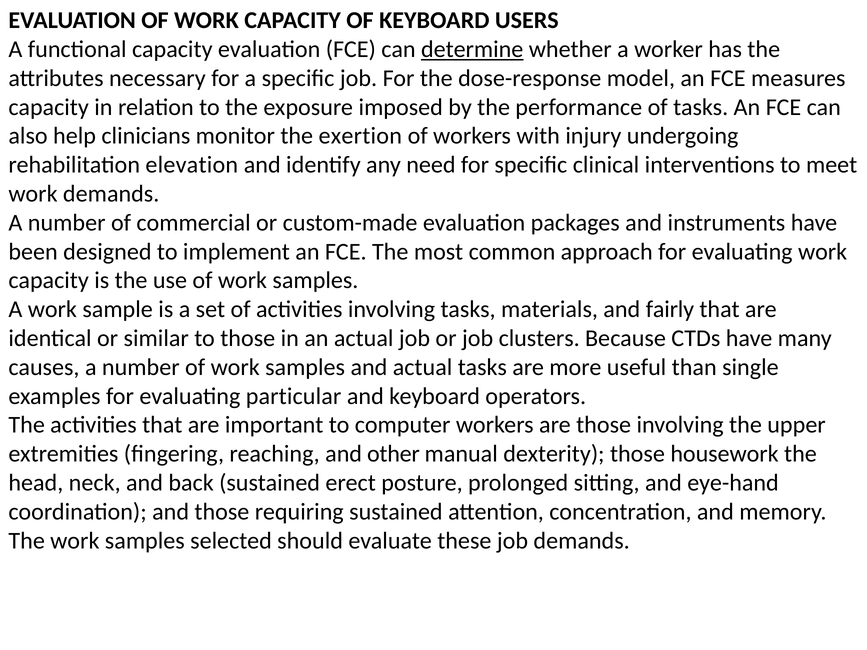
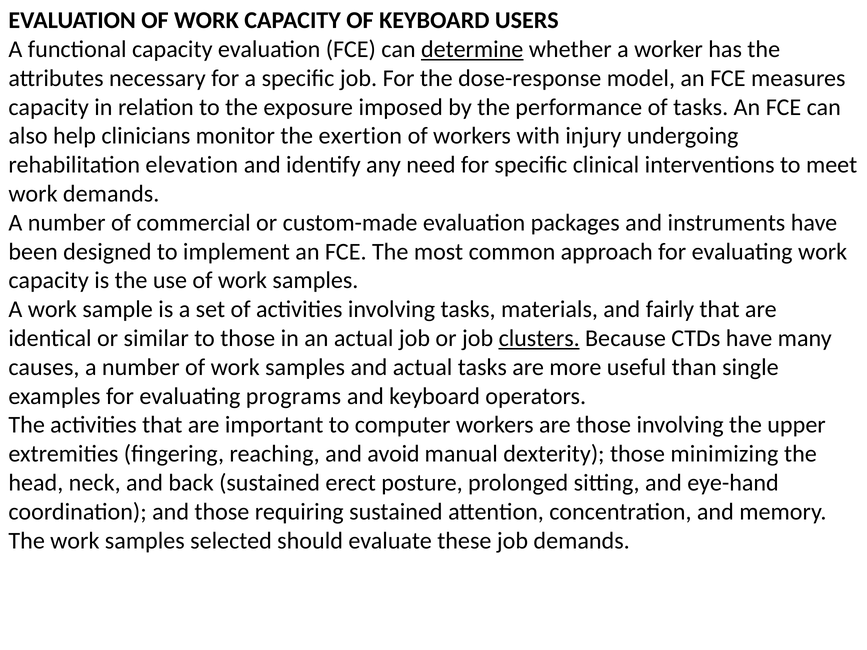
clusters underline: none -> present (539, 338)
particular: particular -> programs (293, 396)
other: other -> avoid (393, 454)
housework: housework -> minimizing (724, 454)
